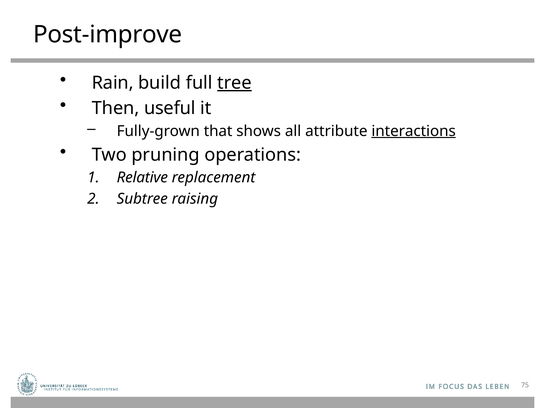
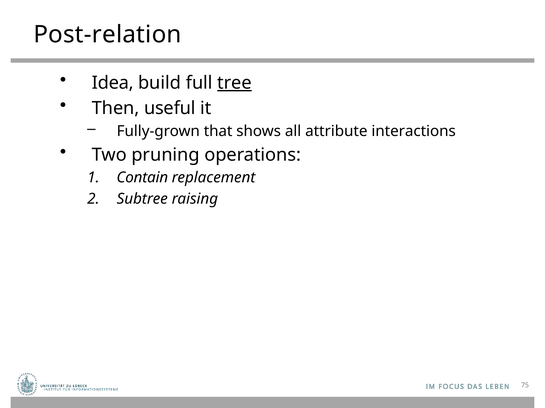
Post-improve: Post-improve -> Post-relation (107, 34)
Rain: Rain -> Idea (113, 83)
interactions underline: present -> none (414, 131)
Relative: Relative -> Contain (142, 178)
